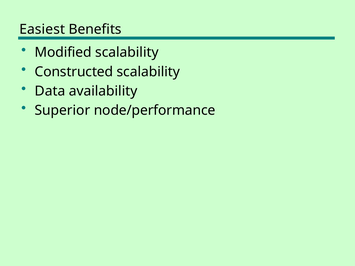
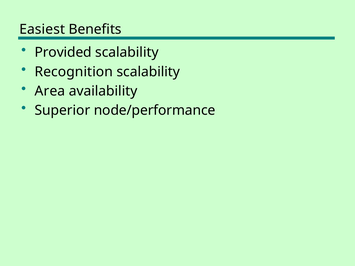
Modified: Modified -> Provided (63, 52)
Constructed: Constructed -> Recognition (74, 72)
Data: Data -> Area (50, 91)
